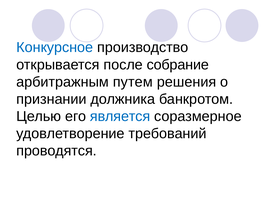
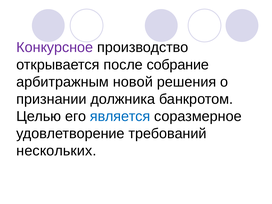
Конкурсное colour: blue -> purple (55, 47)
путем: путем -> новой (133, 82)
проводятся: проводятся -> нескольких (56, 151)
